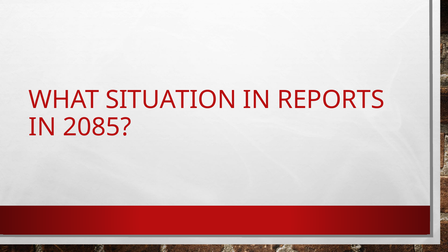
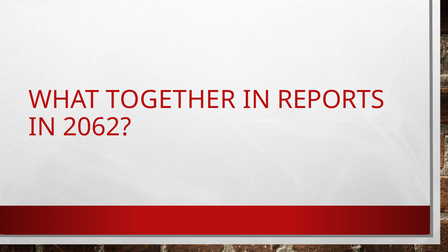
SITUATION: SITUATION -> TOGETHER (171, 100)
2085: 2085 -> 2062 (97, 127)
